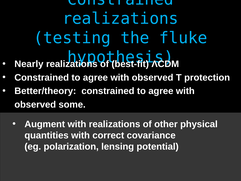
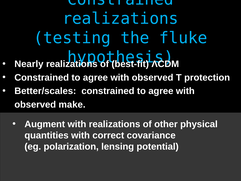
Better/theory: Better/theory -> Better/scales (45, 91)
some: some -> make (72, 104)
